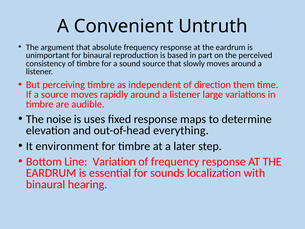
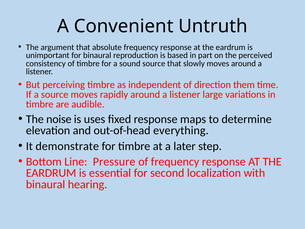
environment: environment -> demonstrate (67, 146)
Variation: Variation -> Pressure (114, 162)
sounds: sounds -> second (167, 173)
